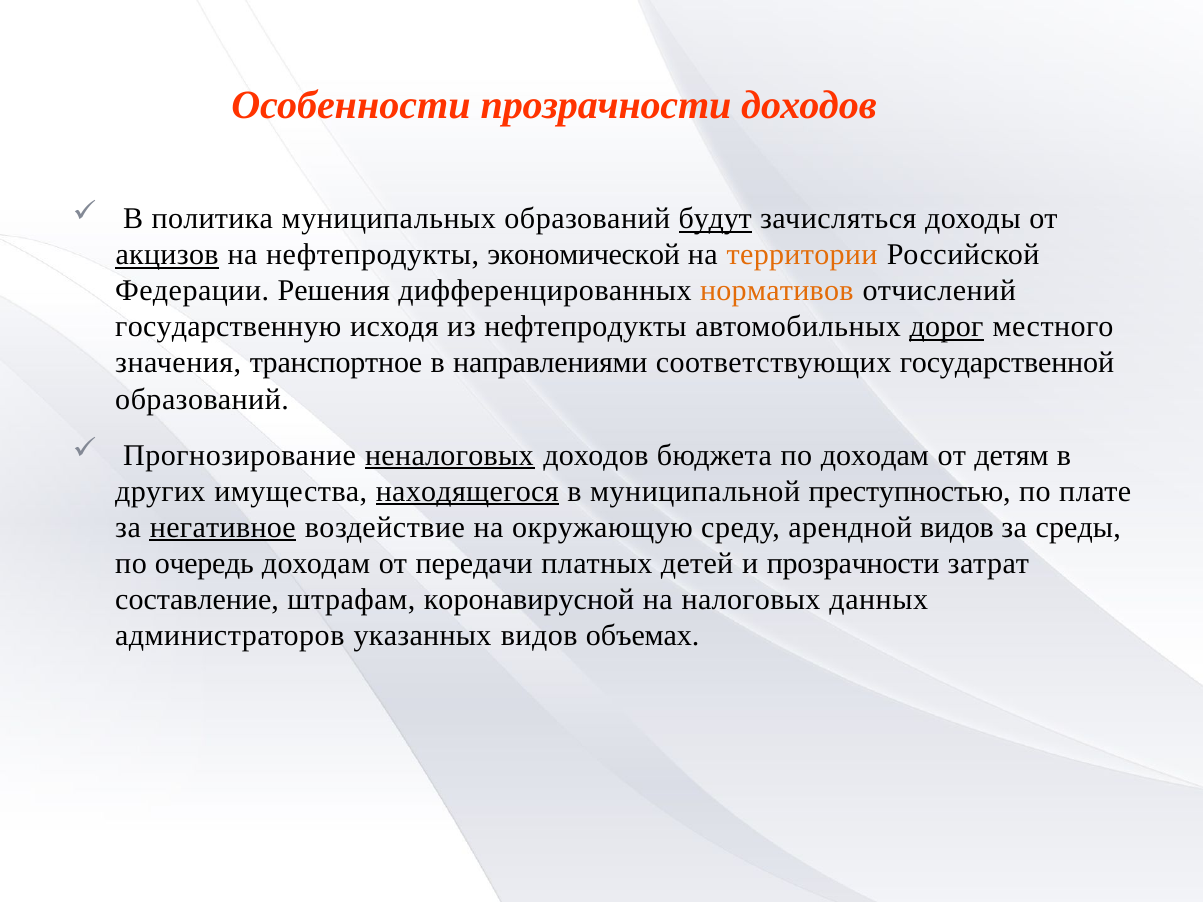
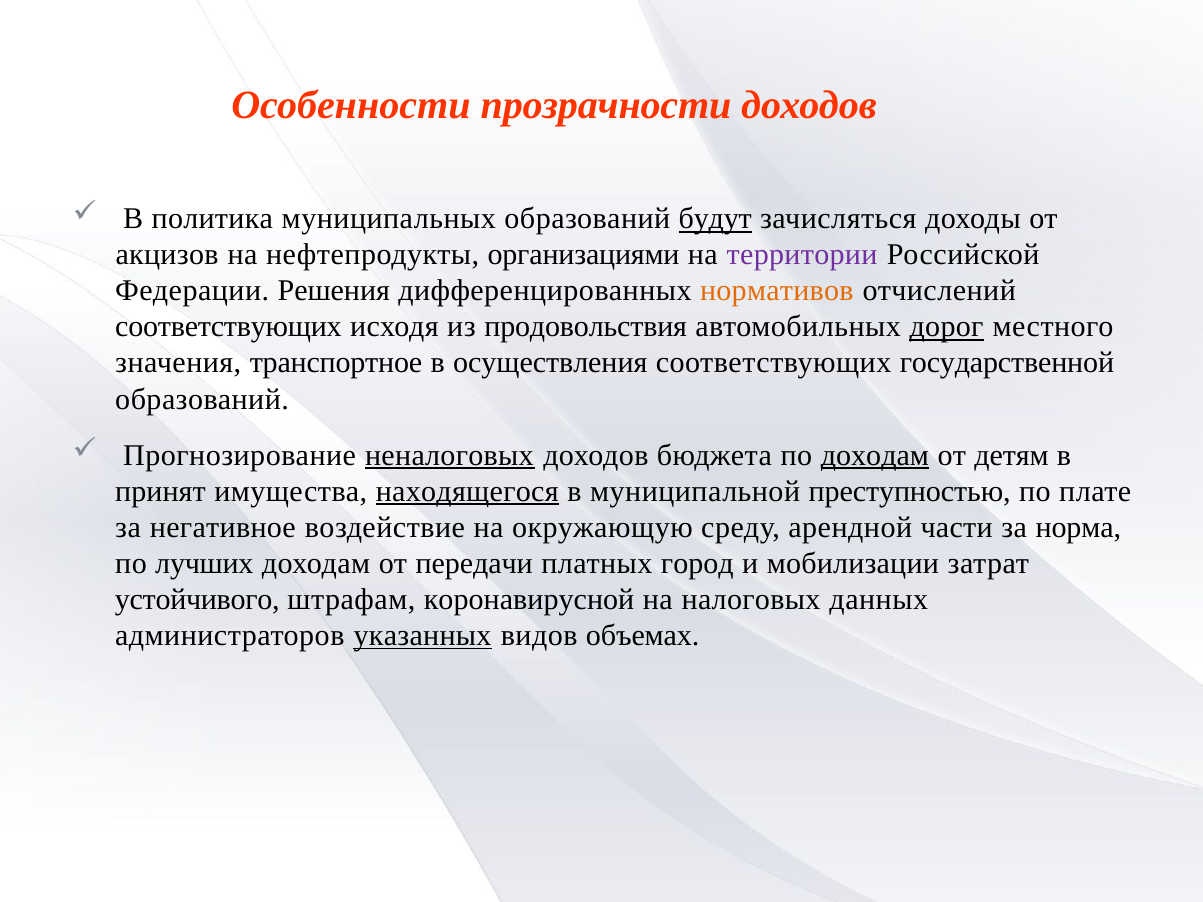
акцизов underline: present -> none (167, 255)
экономической: экономической -> организациями (584, 255)
территории colour: orange -> purple (802, 255)
государственную: государственную -> соответствующих (228, 327)
из нефтепродукты: нефтепродукты -> продовольствия (586, 327)
направлениями: направлениями -> осуществления (550, 363)
доходам underline: none -> present (875, 455)
других: других -> принят (160, 491)
негативное underline: present -> none (223, 527)
арендной видов: видов -> части (957, 527)
среды: среды -> норма (1078, 527)
очередь: очередь -> лучших (204, 564)
детей: детей -> город (697, 564)
и прозрачности: прозрачности -> мобилизации (853, 564)
составление: составление -> устойчивого (197, 600)
указанных underline: none -> present (423, 636)
